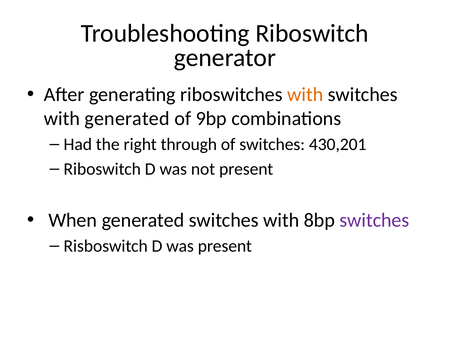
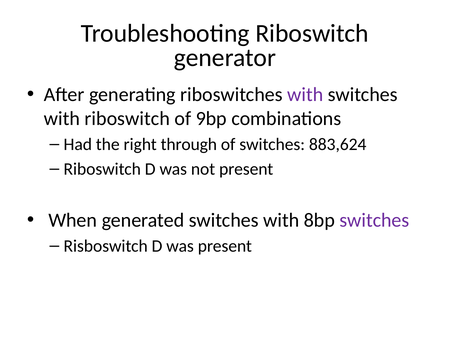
with colour: orange -> purple (305, 94)
with generated: generated -> riboswitch (127, 118)
430,201: 430,201 -> 883,624 (338, 144)
